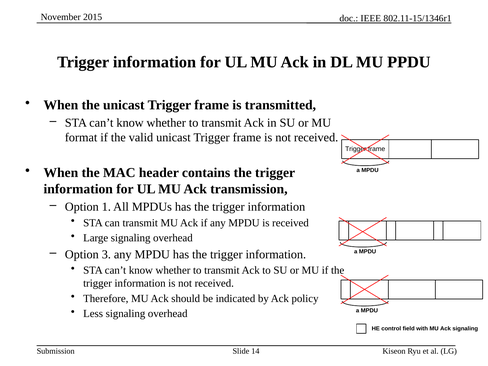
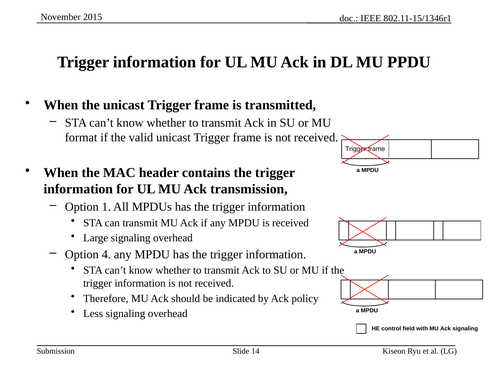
3: 3 -> 4 (106, 254)
